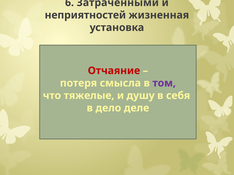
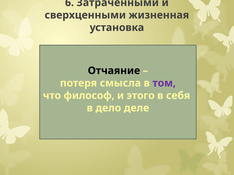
неприятностей: неприятностей -> сверхценными (85, 15)
Отчаяние colour: red -> black (114, 71)
тяжелые: тяжелые -> философ (89, 96)
душу: душу -> этого (141, 96)
